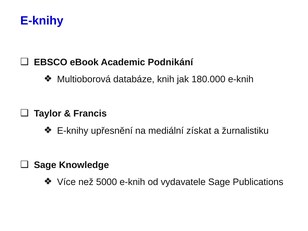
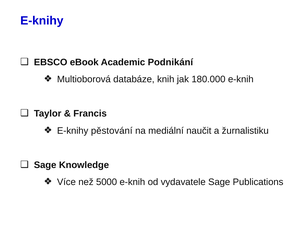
upřesnění: upřesnění -> pěstování (112, 131)
získat: získat -> naučit (199, 131)
